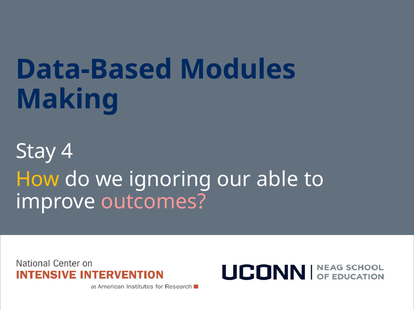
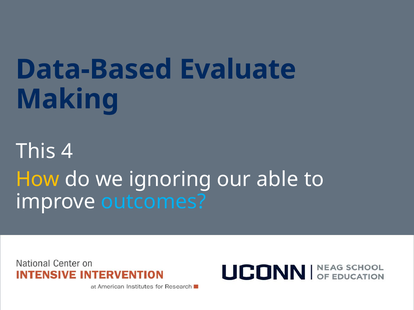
Modules: Modules -> Evaluate (238, 70)
Stay: Stay -> This (36, 152)
outcomes colour: pink -> light blue (153, 202)
